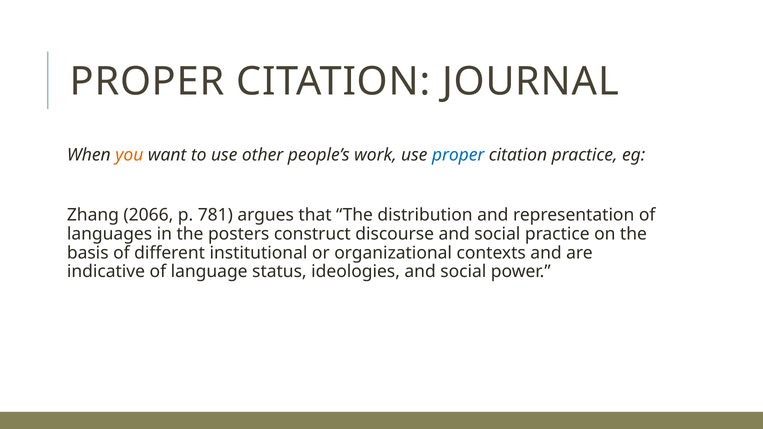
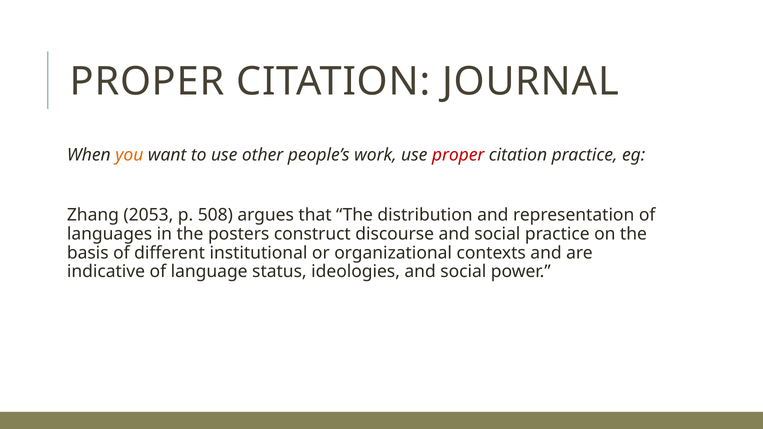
proper colour: blue -> red (458, 155)
2066: 2066 -> 2053 (148, 215)
781: 781 -> 508 (215, 215)
